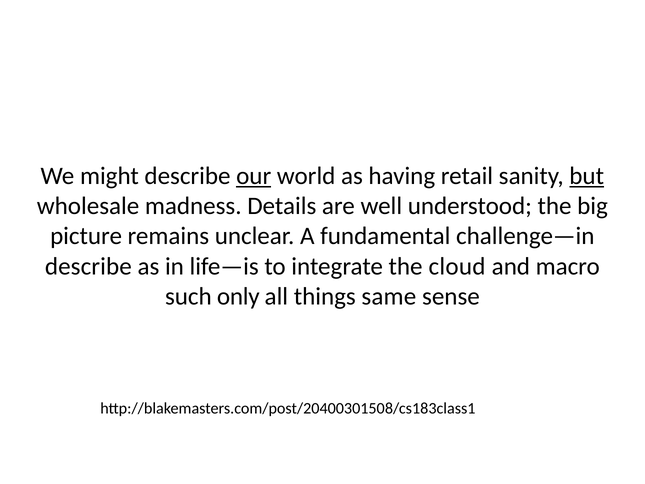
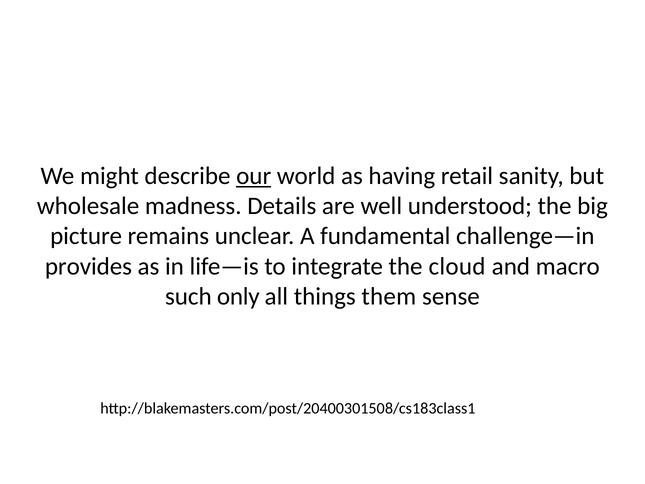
but underline: present -> none (587, 176)
describe: describe -> provides (88, 266)
same: same -> them (389, 296)
